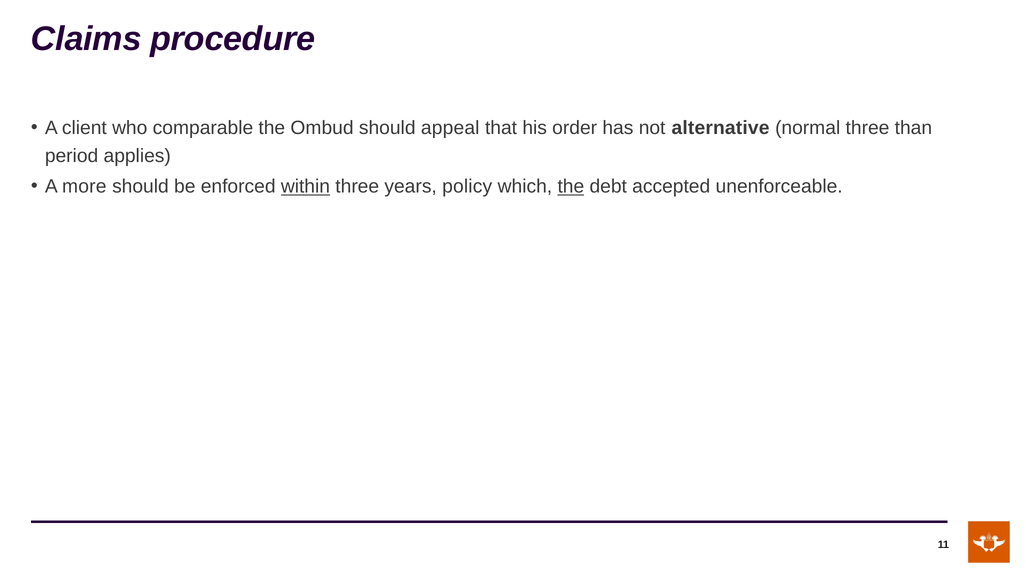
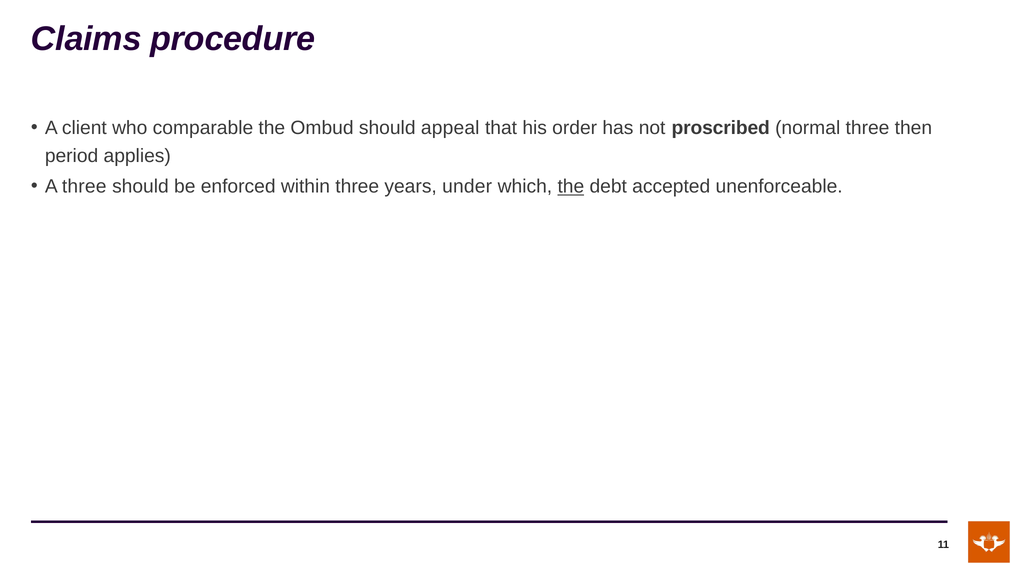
alternative: alternative -> proscribed (721, 128)
than: than -> then (913, 128)
A more: more -> three (84, 187)
within underline: present -> none (305, 187)
policy: policy -> under (467, 187)
